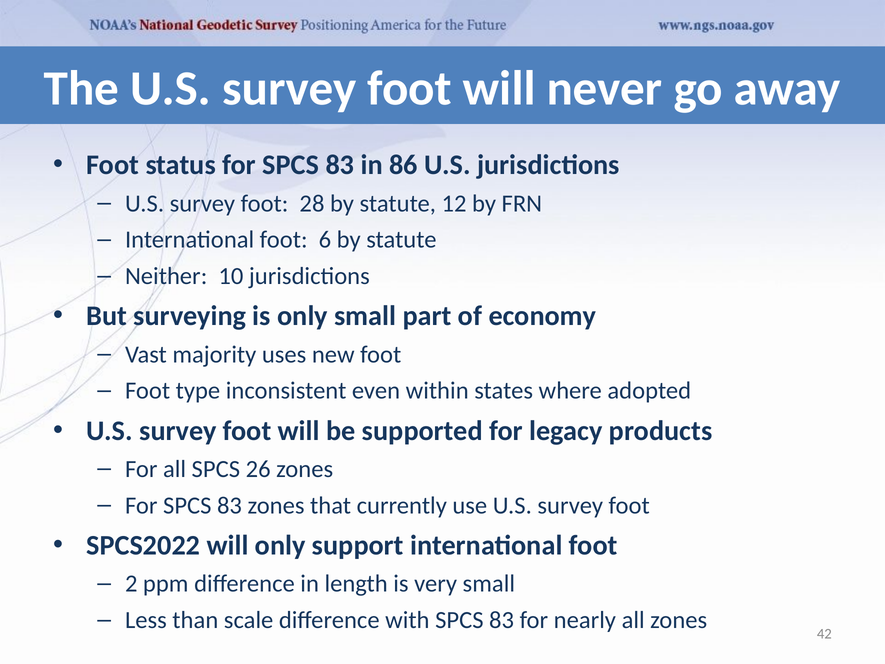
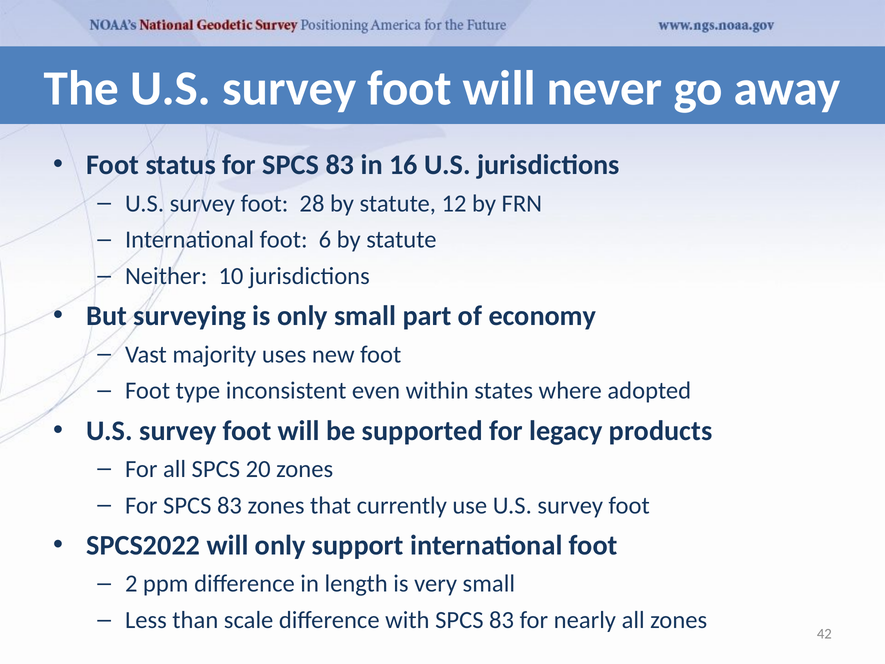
86: 86 -> 16 (403, 165)
26: 26 -> 20 (258, 469)
